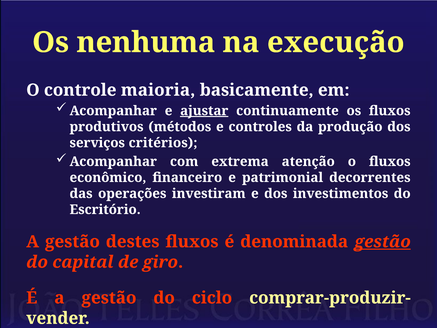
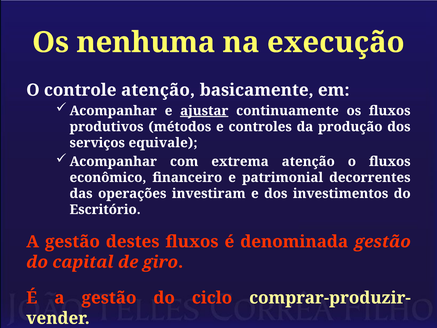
controle maioria: maioria -> atenção (158, 90)
critérios: critérios -> equivale (163, 143)
gestão underline: present -> none (383, 242)
